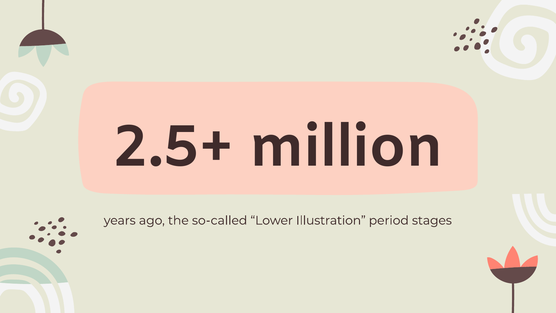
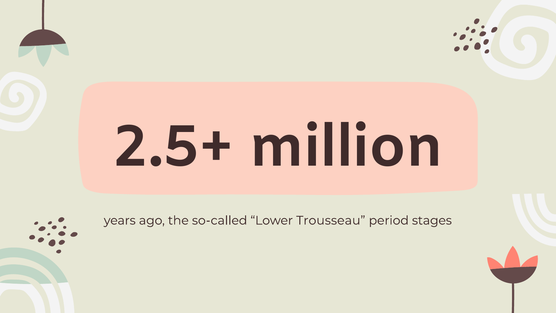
Illustration: Illustration -> Trousseau (331, 220)
